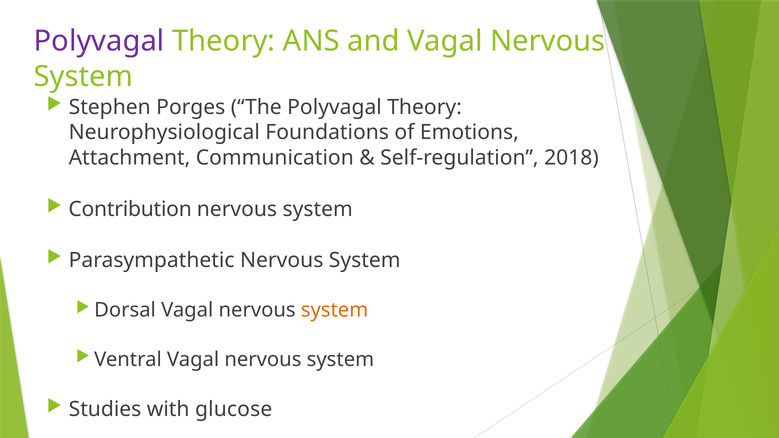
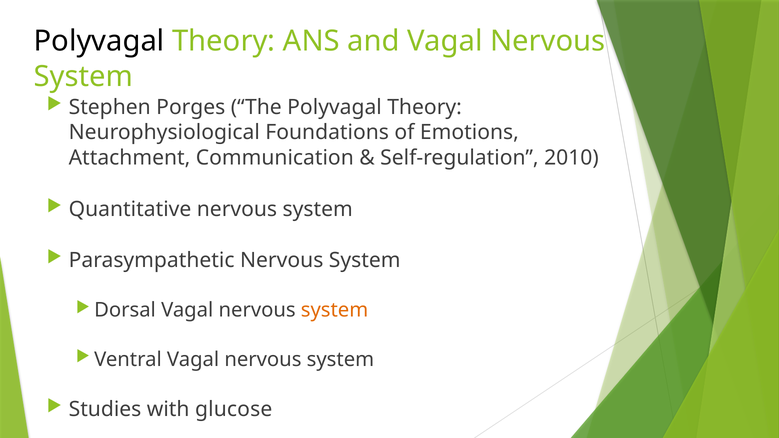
Polyvagal colour: purple -> black (99, 41)
2018: 2018 -> 2010 (571, 158)
Contribution: Contribution -> Quantitative (130, 209)
